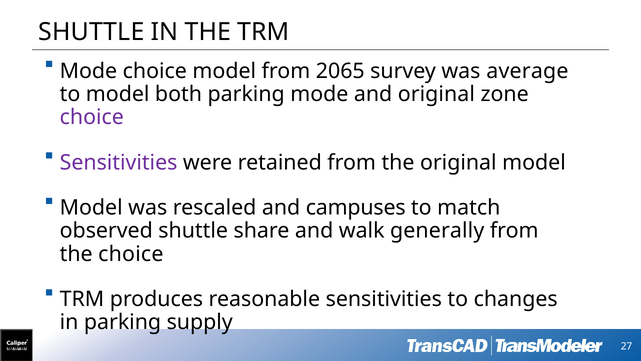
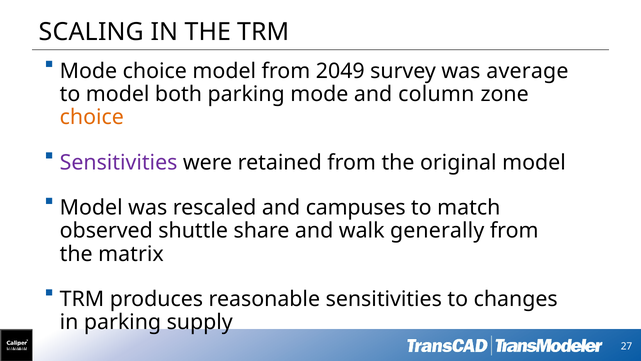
SHUTTLE: SHUTTLE -> SCALING (91, 32)
2065: 2065 -> 2049 (340, 71)
and original: original -> column (436, 94)
choice colour: purple -> orange (92, 117)
the choice: choice -> matrix (131, 254)
